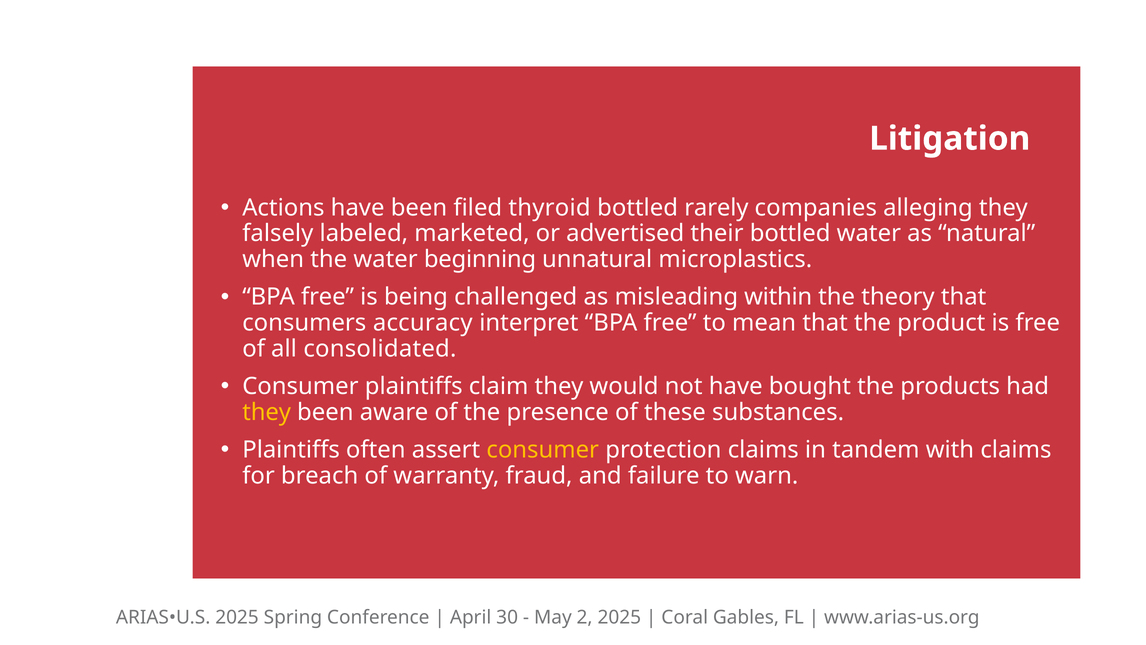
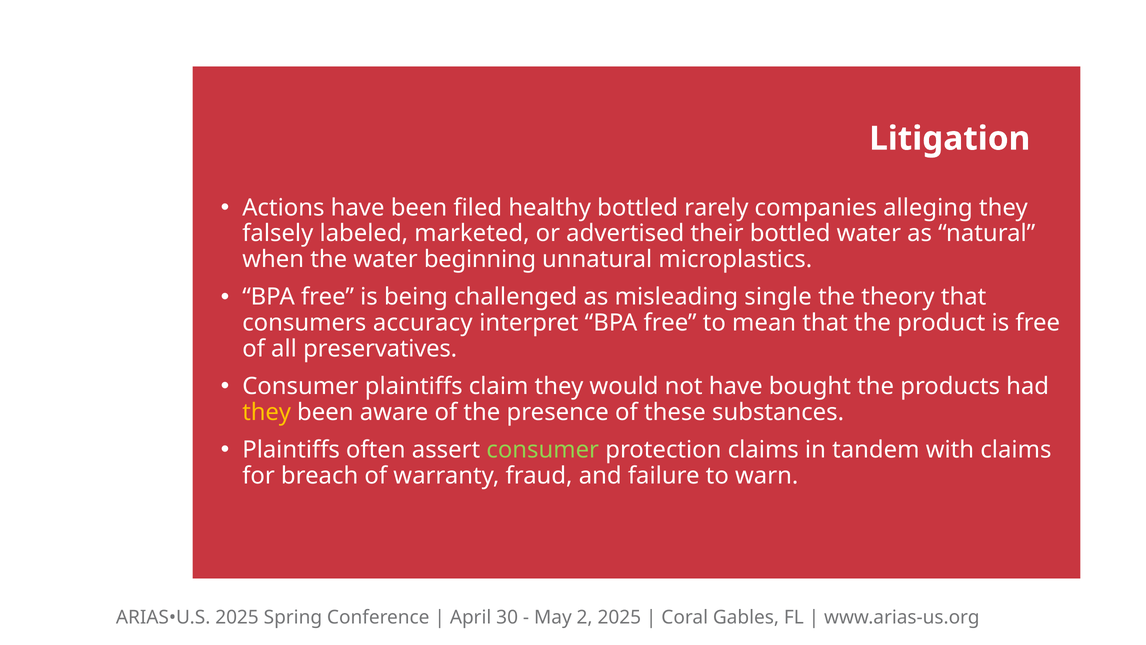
thyroid: thyroid -> healthy (550, 208)
within: within -> single (778, 297)
consolidated: consolidated -> preservatives (380, 349)
consumer colour: yellow -> light green (543, 450)
